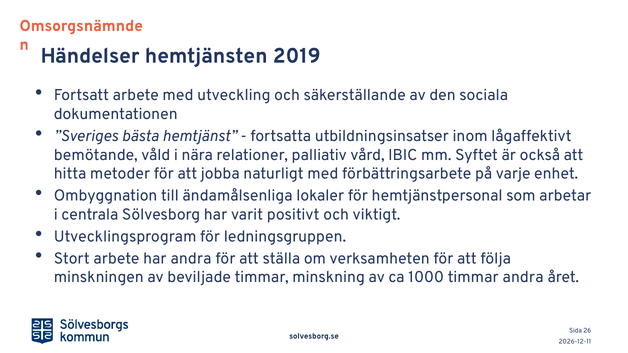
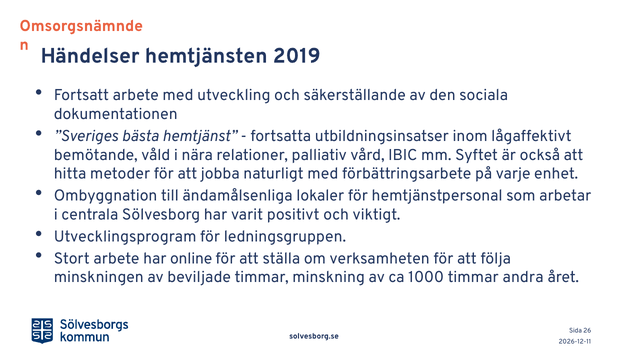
har andra: andra -> online (191, 259)
